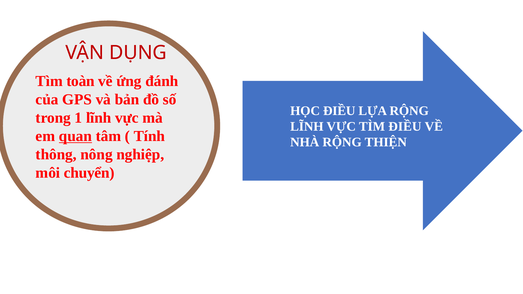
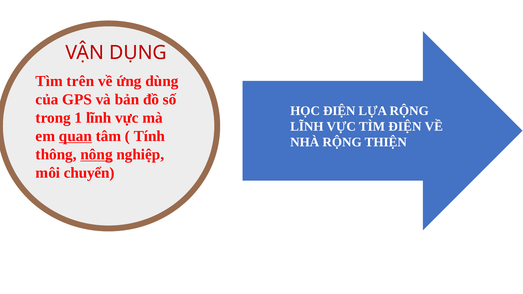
toàn: toàn -> trên (80, 81)
đánh: đánh -> dùng (162, 81)
HỌC ĐIỀU: ĐIỀU -> ĐIỆN (339, 111)
TÌM ĐIỀU: ĐIỀU -> ĐIỆN (405, 127)
nông underline: none -> present (97, 155)
